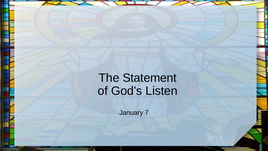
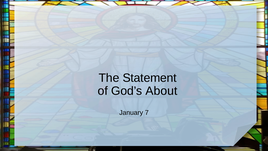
Listen: Listen -> About (161, 91)
